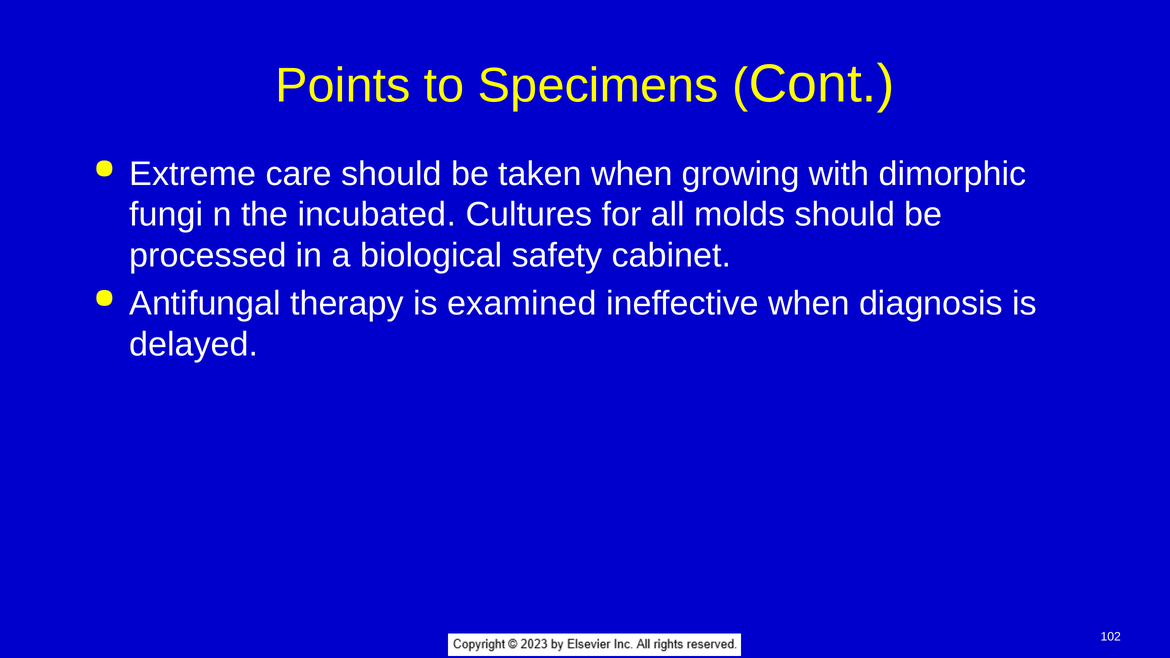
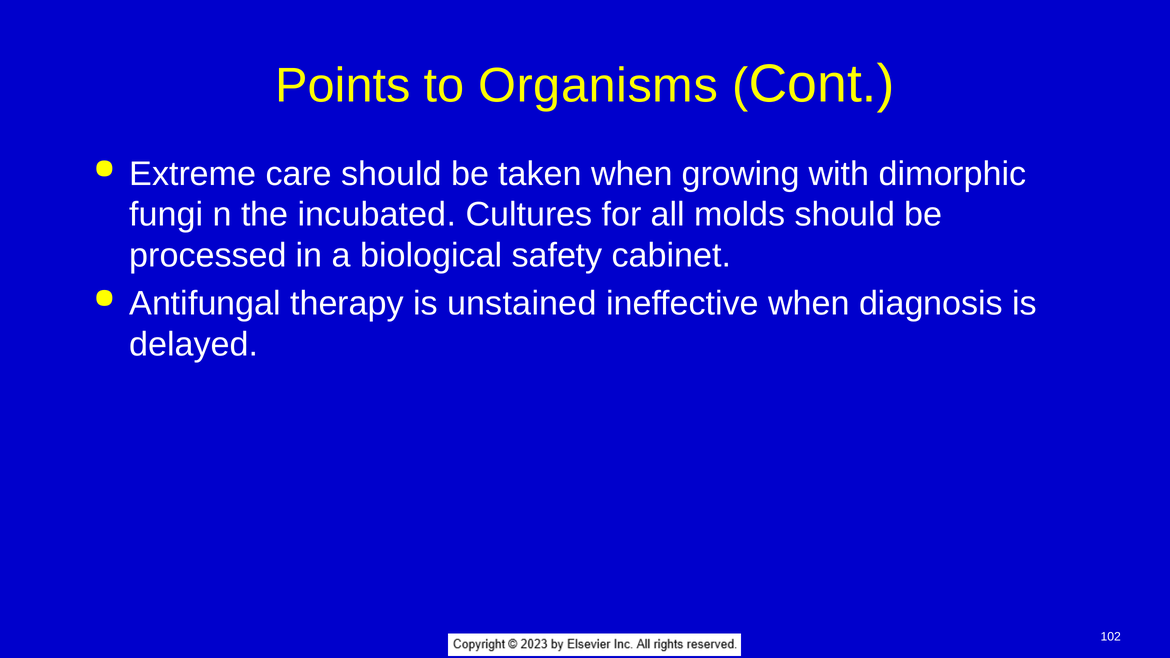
Specimens: Specimens -> Organisms (598, 86)
examined: examined -> unstained (522, 304)
